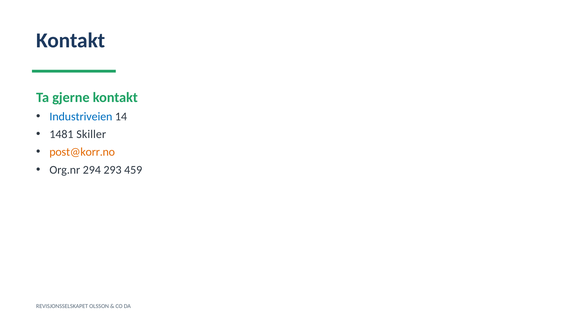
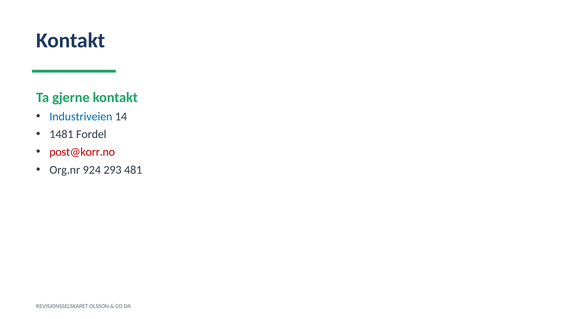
Skiller: Skiller -> Fordel (91, 135)
post@korr.no colour: orange -> red (82, 152)
294: 294 -> 924 (92, 170)
459: 459 -> 481 (133, 170)
